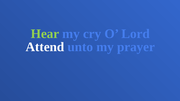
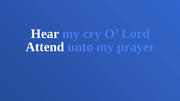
Hear colour: light green -> white (45, 34)
